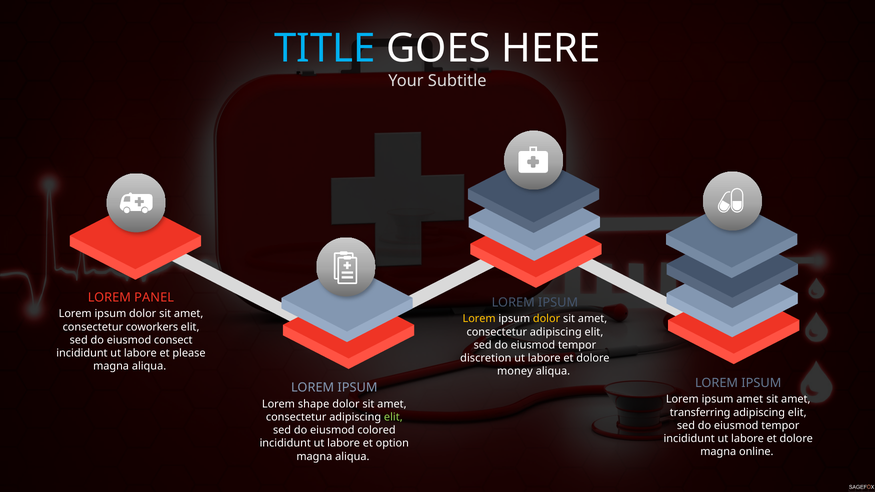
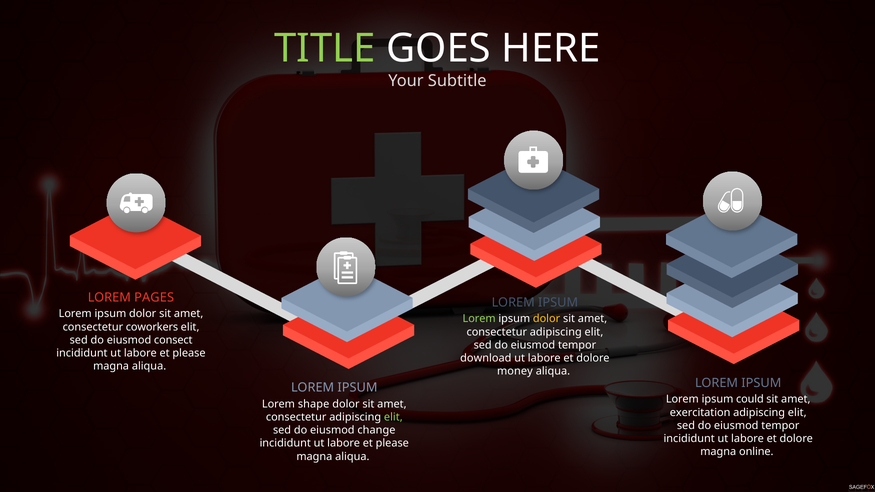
TITLE colour: light blue -> light green (325, 49)
PANEL: PANEL -> PAGES (154, 298)
Lorem colour: yellow -> light green (479, 319)
discretion: discretion -> download (486, 358)
ipsum amet: amet -> could (750, 399)
transferring: transferring -> exercitation (700, 413)
colored: colored -> change (376, 430)
option: option -> please (392, 444)
